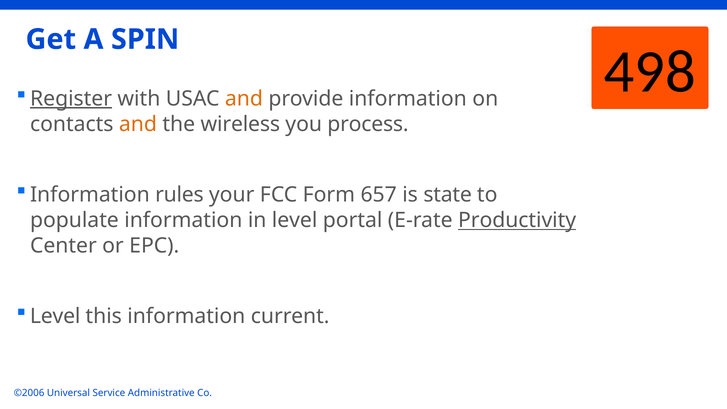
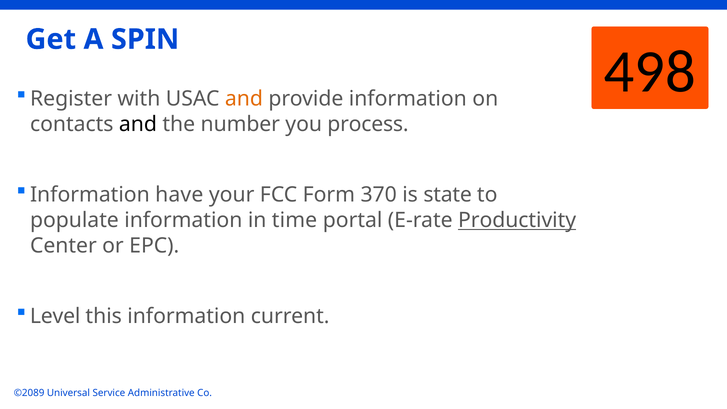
Register underline: present -> none (71, 99)
and colour: orange -> black (138, 124)
wireless: wireless -> number (240, 124)
rules: rules -> have (179, 195)
657: 657 -> 370 (379, 195)
in level: level -> time (295, 220)
©2006: ©2006 -> ©2089 (29, 393)
